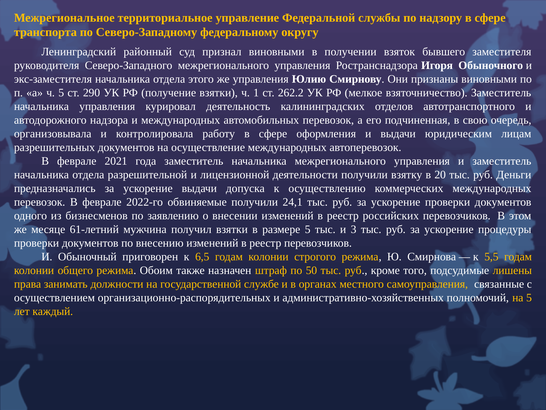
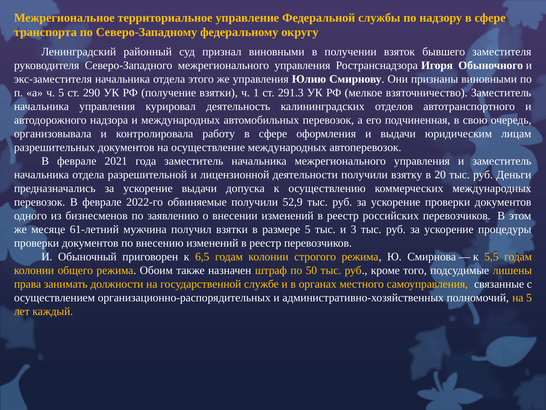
262.2: 262.2 -> 291.3 (291, 93)
24,1: 24,1 -> 52,9 (293, 202)
